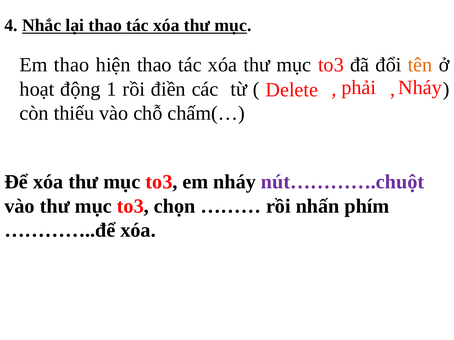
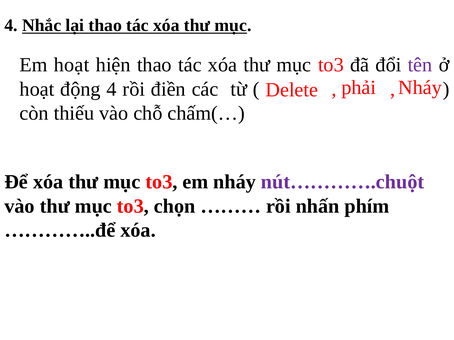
Em thao: thao -> hoạt (72, 65)
tên colour: orange -> purple (420, 65)
động 1: 1 -> 4 (112, 89)
